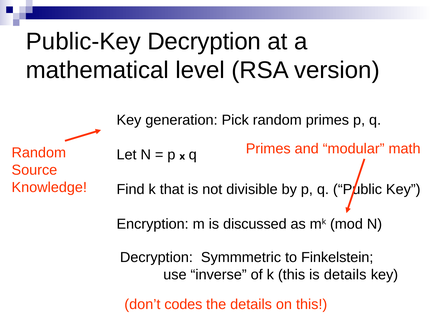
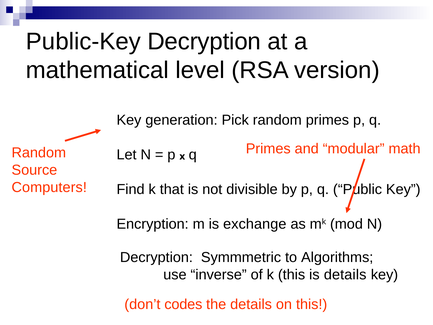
Knowledge: Knowledge -> Computers (49, 187)
discussed: discussed -> exchange (255, 224)
Finkelstein: Finkelstein -> Algorithms (337, 257)
